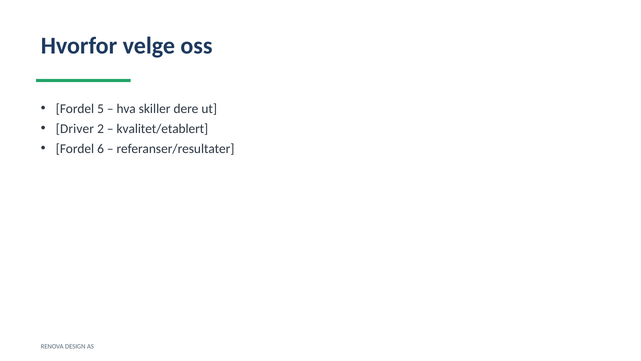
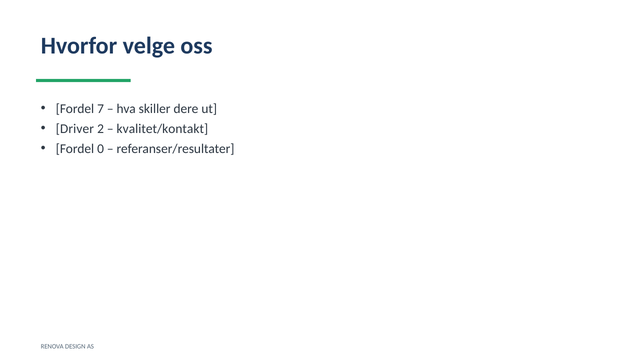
5: 5 -> 7 (101, 109)
kvalitet/etablert: kvalitet/etablert -> kvalitet/kontakt (162, 129)
6: 6 -> 0 (101, 149)
